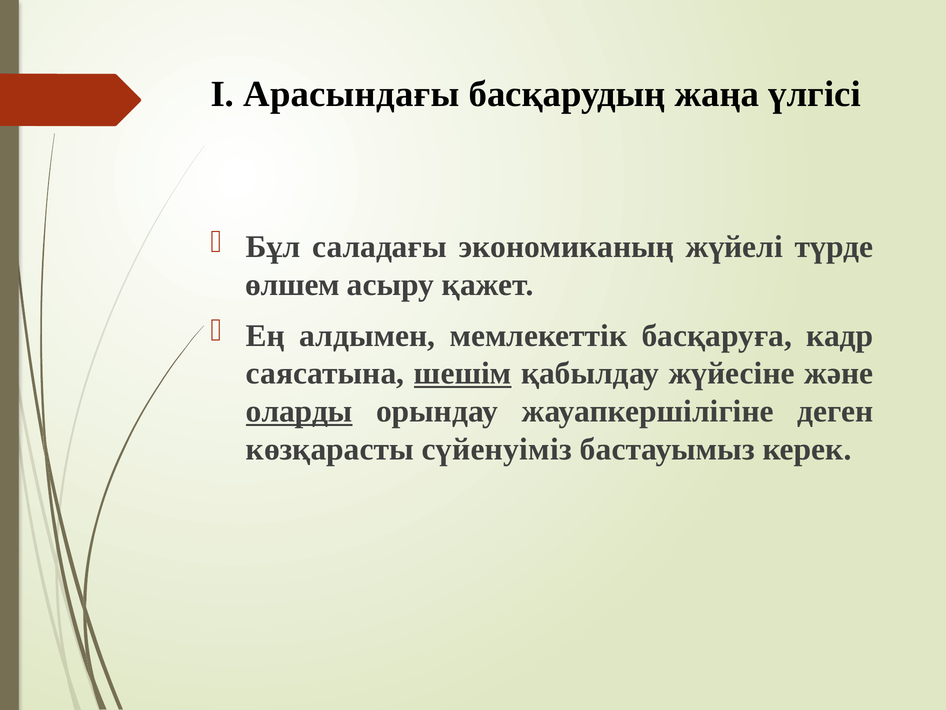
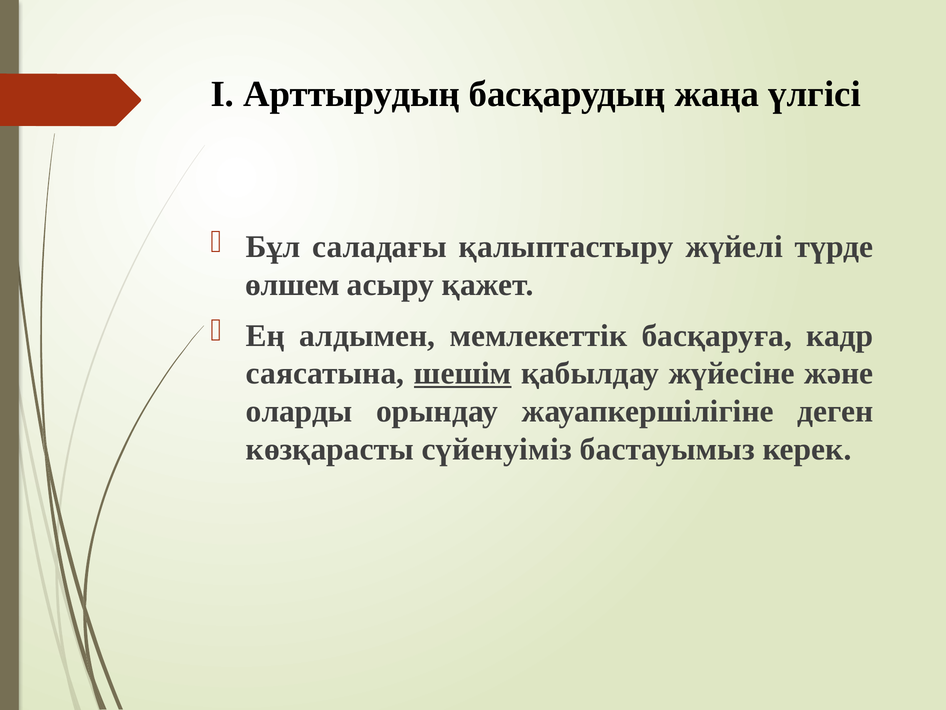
Арасындағы: Арасындағы -> Арттырудың (352, 94)
экономиканың: экономиканың -> қалыптастыру (566, 247)
оларды underline: present -> none (299, 411)
